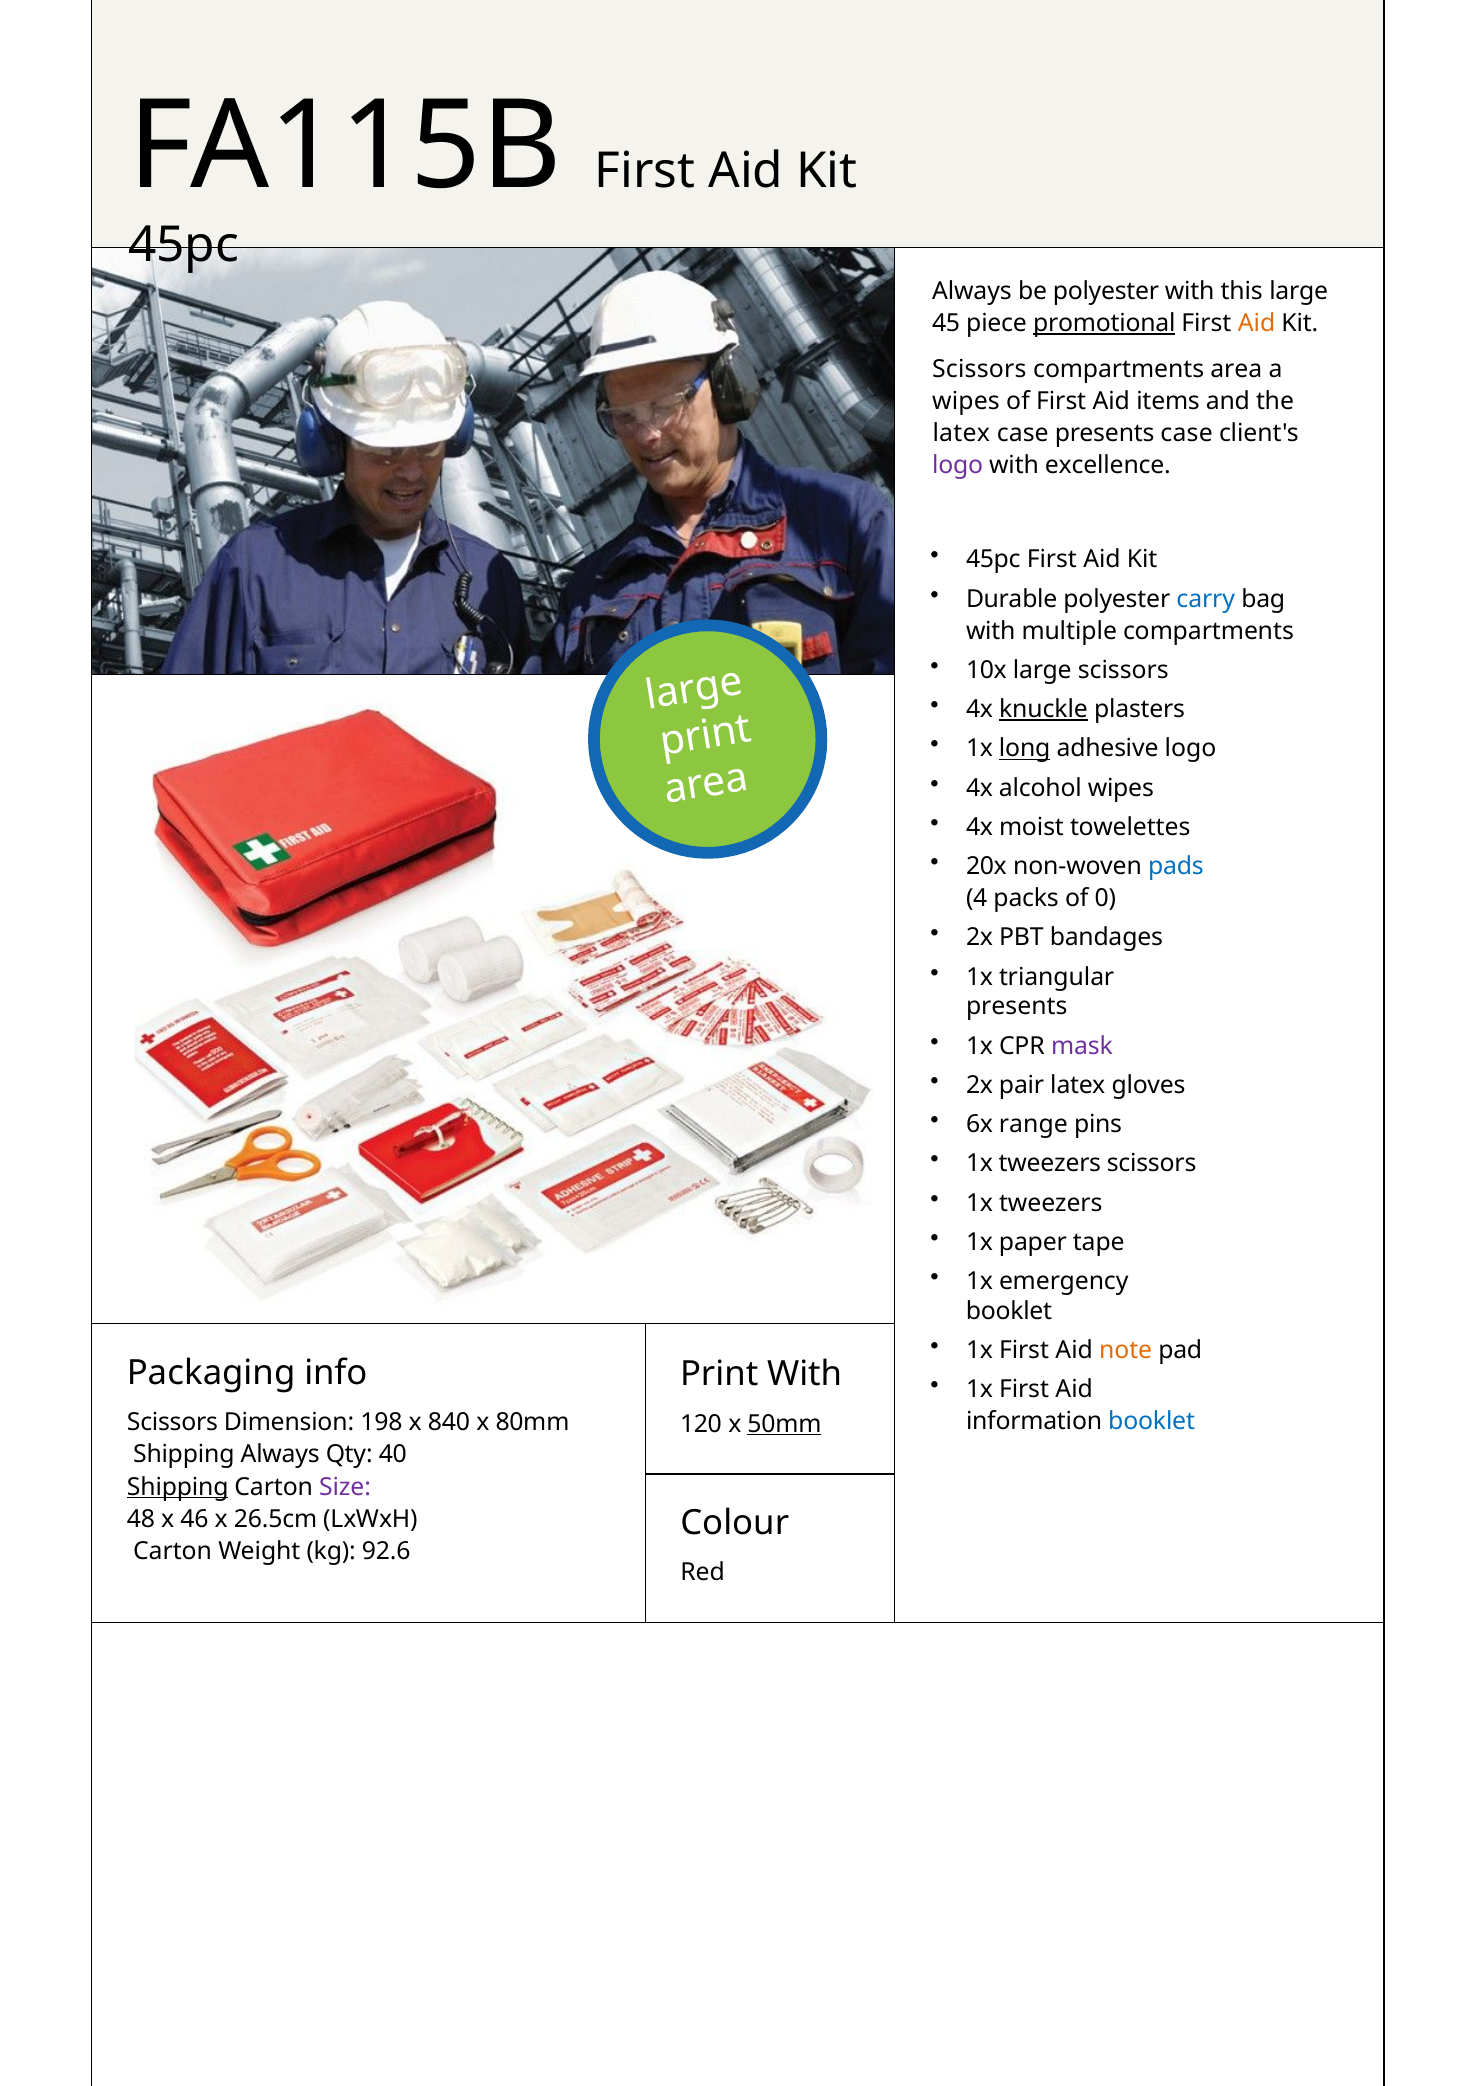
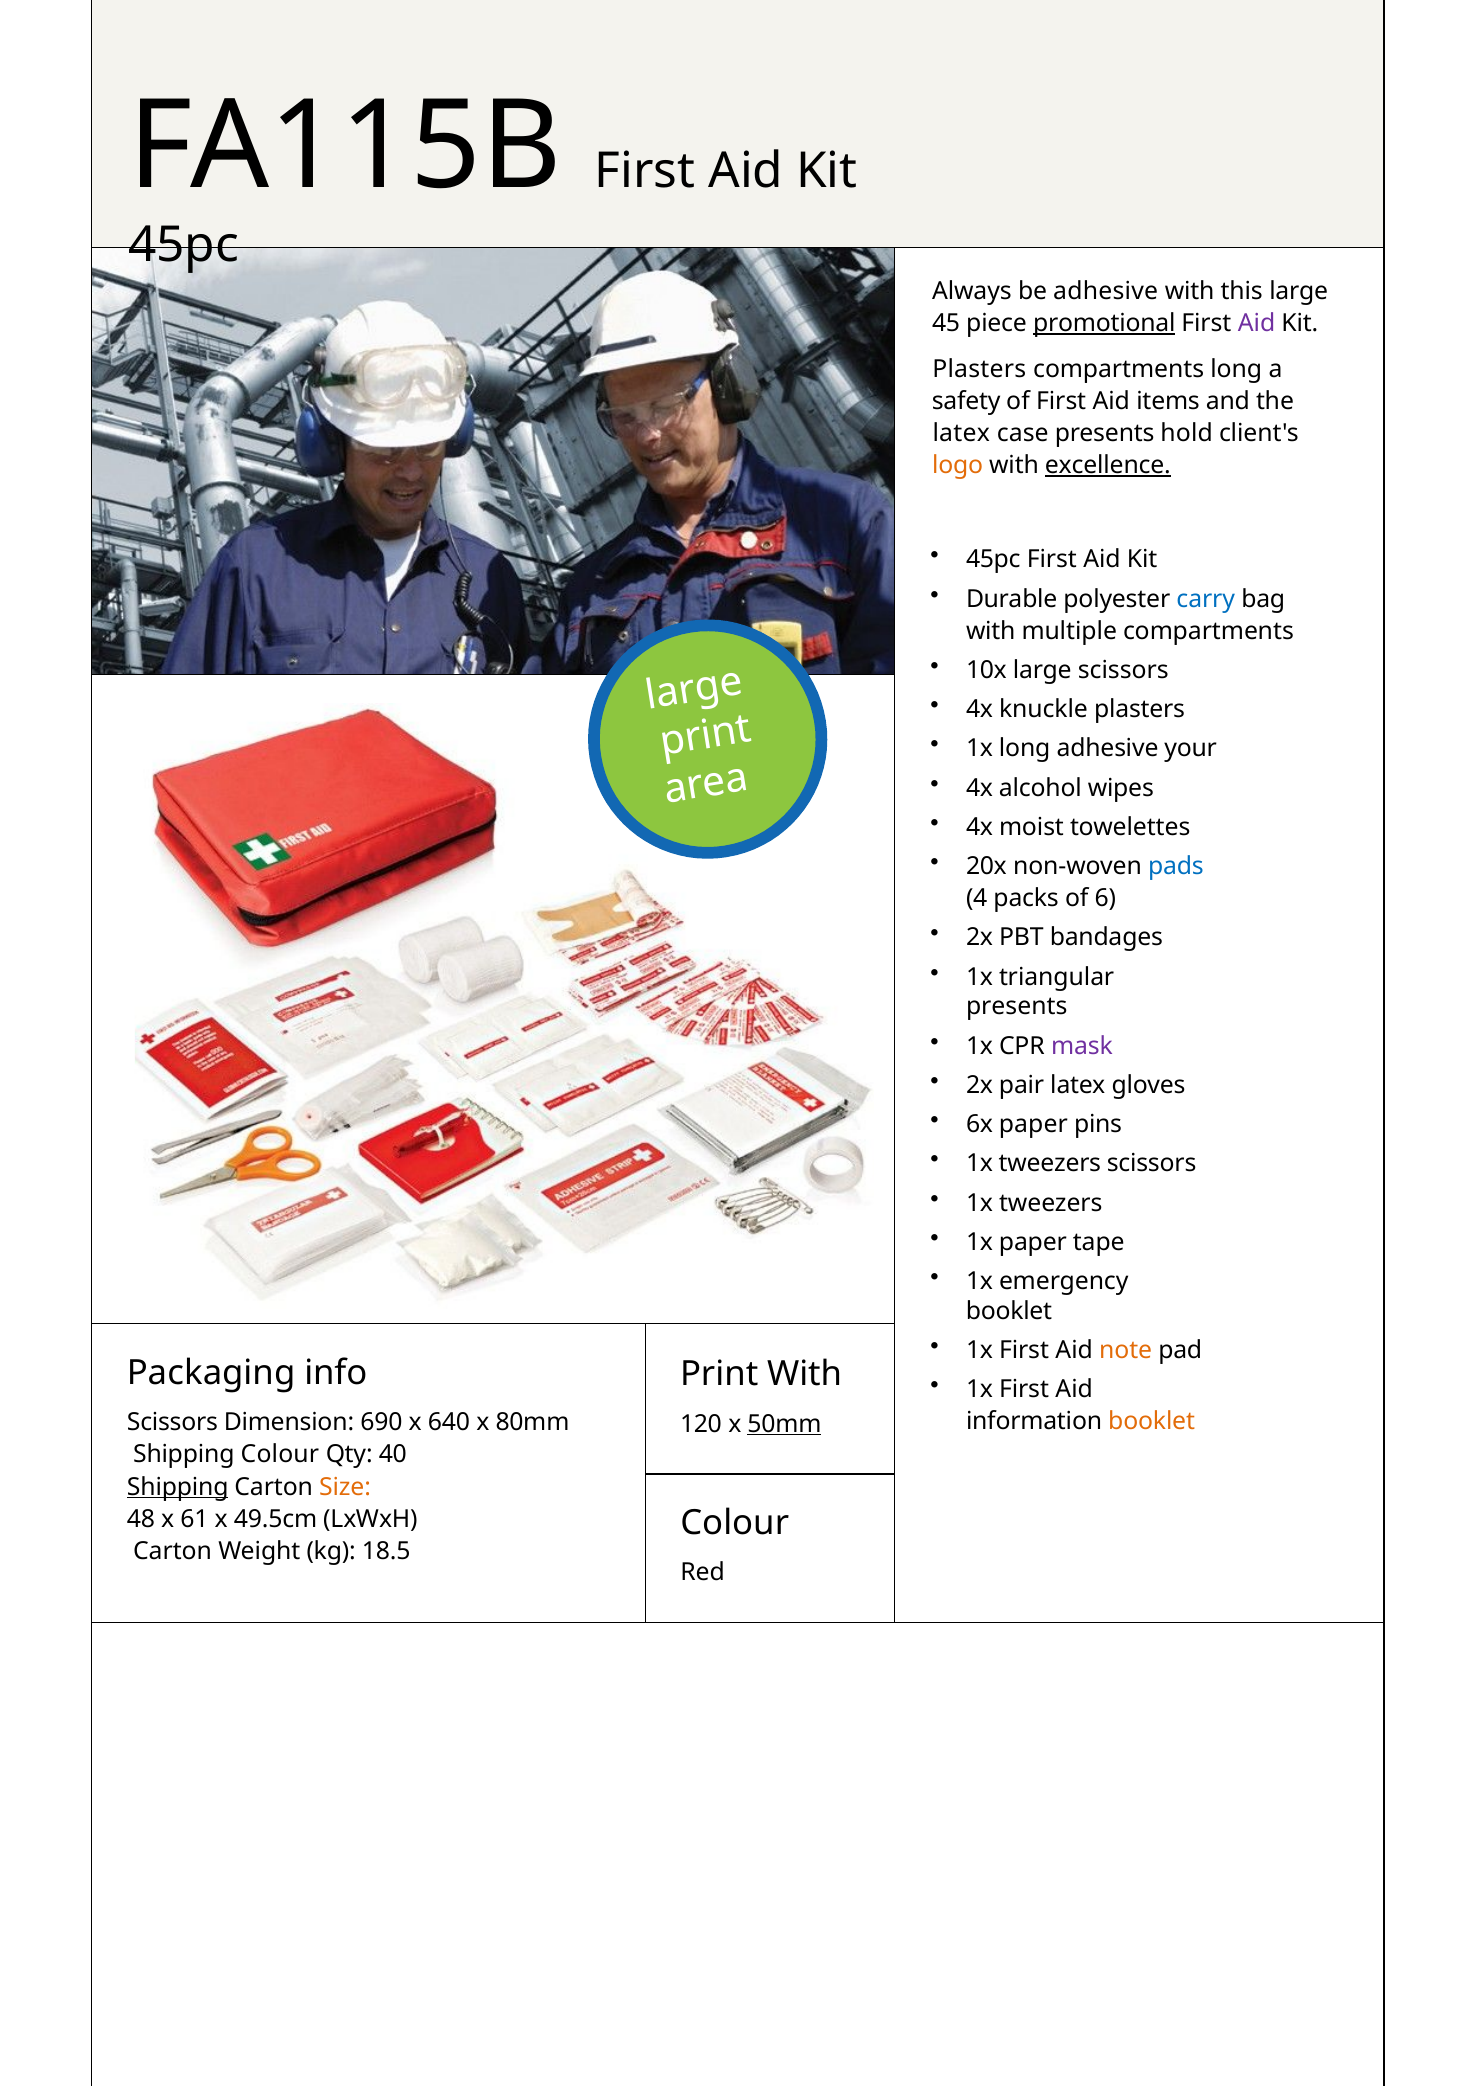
be polyester: polyester -> adhesive (1106, 291)
Aid colour: orange -> purple (1257, 323)
Scissors: Scissors -> Plasters (979, 369)
compartments area: area -> long (1236, 369)
wipes: wipes -> safety (966, 401)
presents case: case -> hold (1187, 433)
logo colour: purple -> orange (958, 465)
excellence underline: none -> present (1108, 465)
knuckle underline: present -> none (1043, 709)
long underline: present -> none (1025, 749)
adhesive logo: logo -> your (1191, 749)
0: 0 -> 6 (1105, 898)
6x range: range -> paper (1033, 1125)
booklet colour: blue -> orange (1152, 1422)
198: 198 -> 690 (381, 1423)
840: 840 -> 640 (449, 1423)
Shipping Always: Always -> Colour (280, 1455)
Size colour: purple -> orange (345, 1487)
46: 46 -> 61 (195, 1519)
26.5cm: 26.5cm -> 49.5cm (276, 1519)
92.6: 92.6 -> 18.5 (386, 1551)
